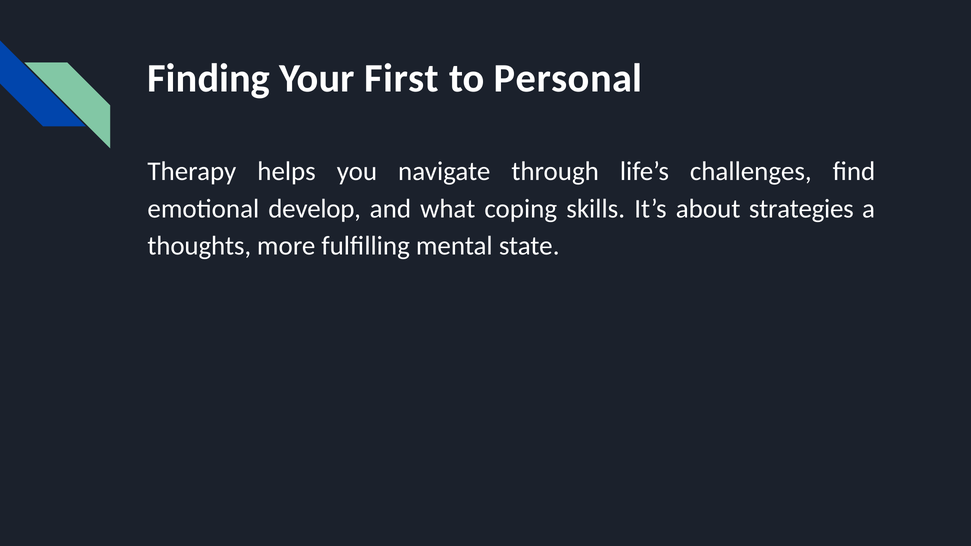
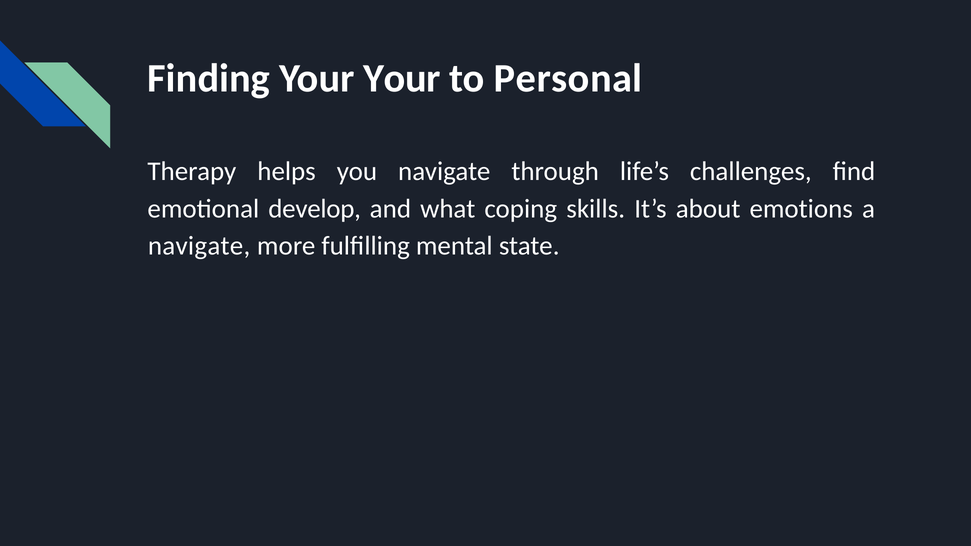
Your First: First -> Your (402, 79)
strategies: strategies -> emotions (801, 209)
thoughts: thoughts -> navigate (199, 246)
